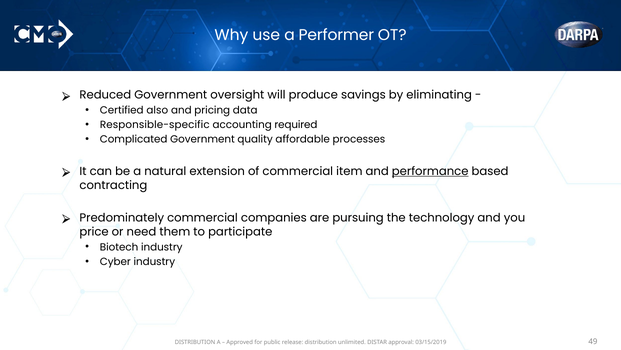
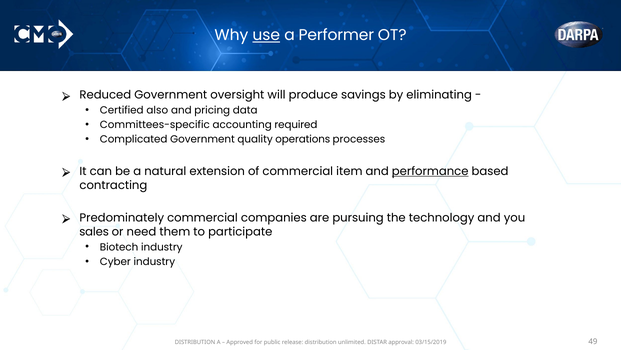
use underline: none -> present (266, 35)
Responsible-specific: Responsible-specific -> Committees-specific (155, 125)
affordable: affordable -> operations (303, 139)
price: price -> sales (94, 232)
